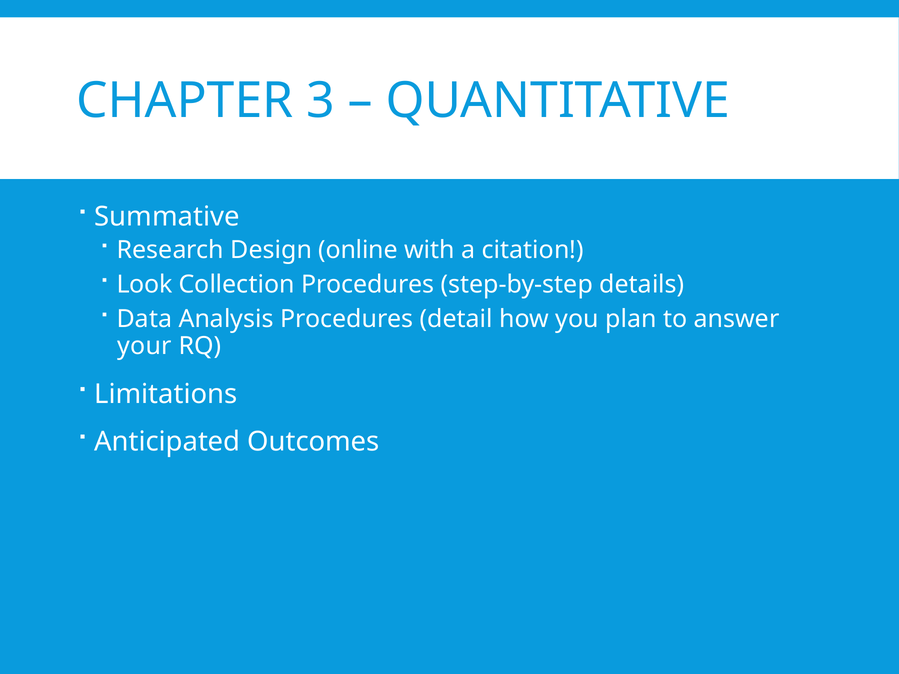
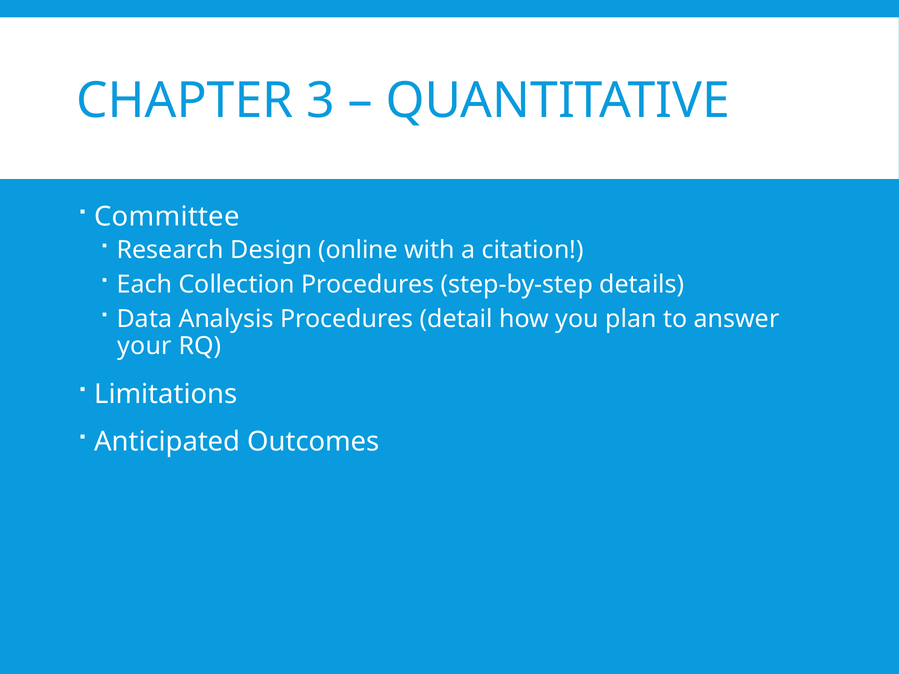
Summative: Summative -> Committee (167, 217)
Look: Look -> Each (144, 285)
